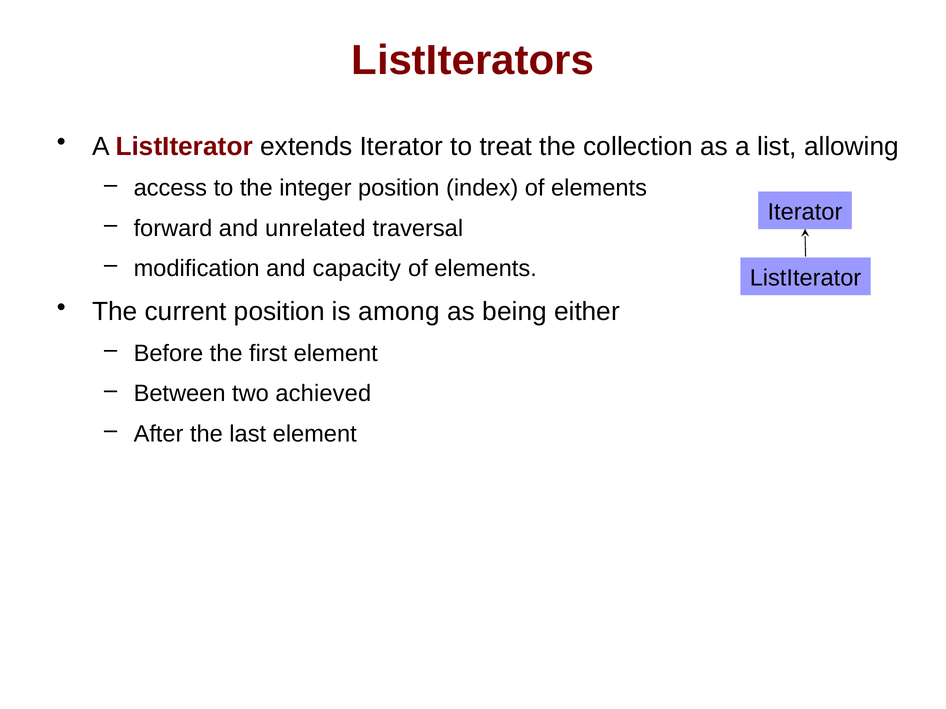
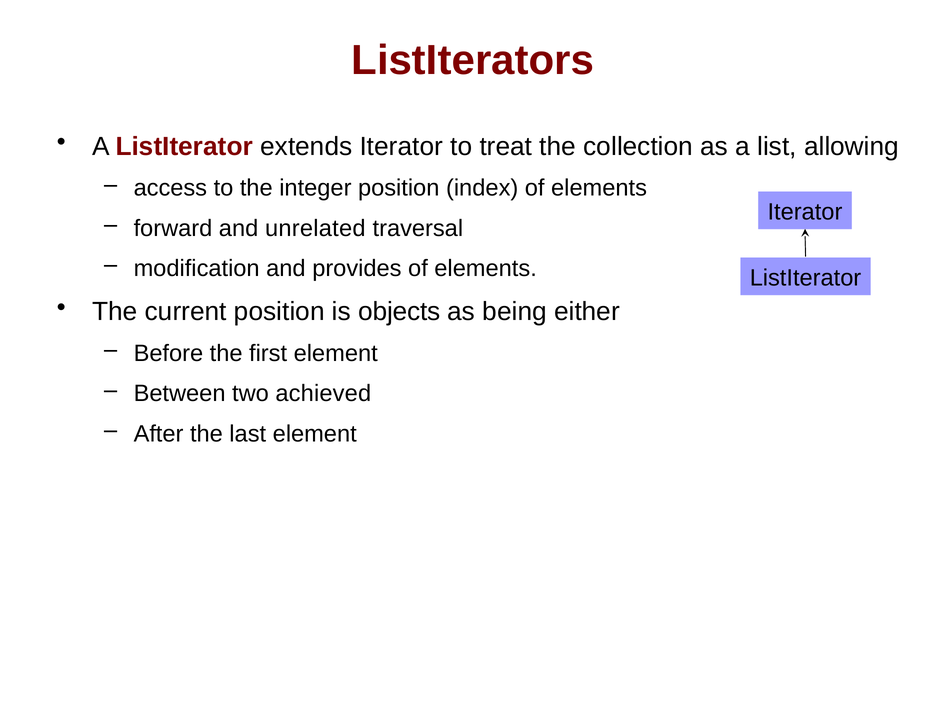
capacity: capacity -> provides (357, 269)
among: among -> objects (399, 312)
